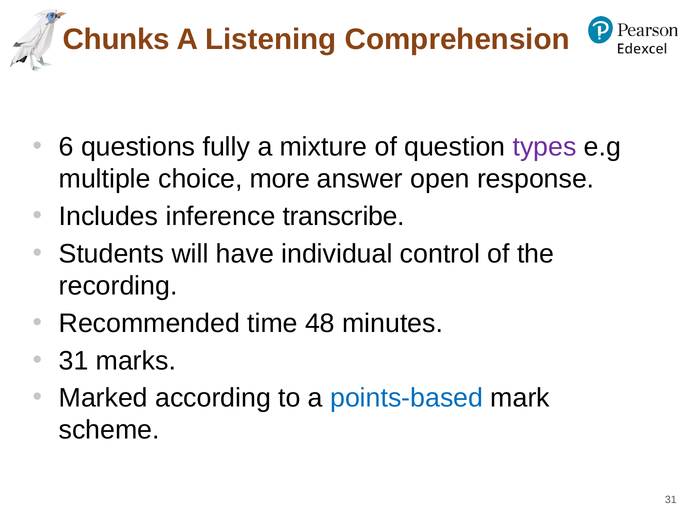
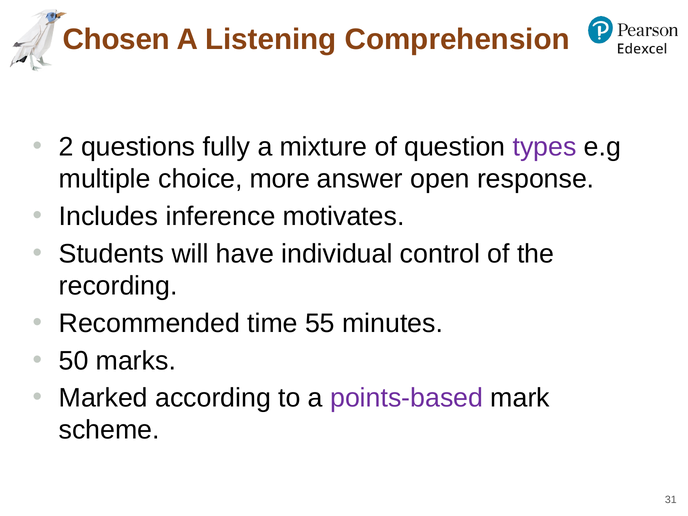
Chunks: Chunks -> Chosen (116, 40)
6: 6 -> 2 (66, 147)
transcribe: transcribe -> motivates (344, 216)
48: 48 -> 55 (320, 323)
31: 31 -> 50 (74, 361)
points-based colour: blue -> purple (407, 398)
